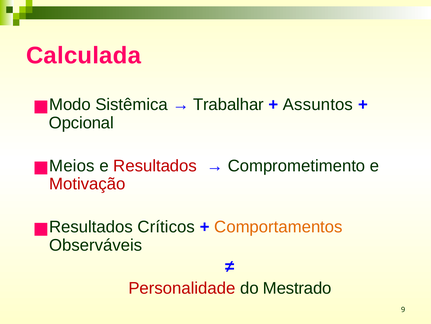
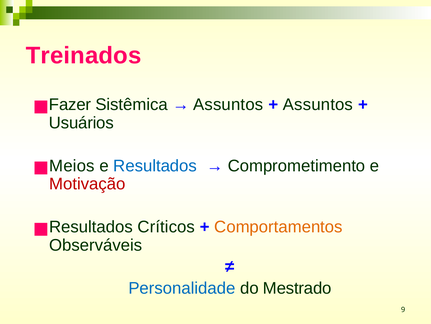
Calculada: Calculada -> Treinados (84, 56)
Modo: Modo -> Fazer (70, 104)
Trabalhar: Trabalhar -> Assuntos (228, 104)
Opcional: Opcional -> Usuários (81, 123)
Resultados colour: red -> blue (155, 166)
Personalidade colour: red -> blue (182, 288)
